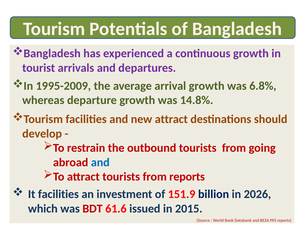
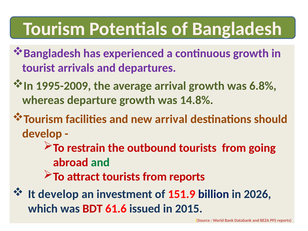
new attract: attract -> arrival (171, 119)
and colour: blue -> green (100, 162)
It facilities: facilities -> develop (58, 194)
